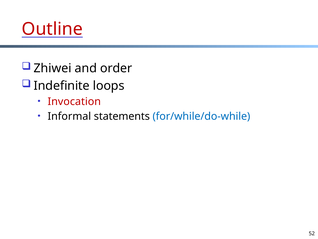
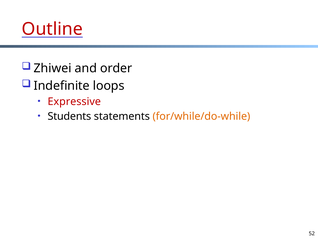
Invocation: Invocation -> Expressive (74, 101)
Informal: Informal -> Students (69, 116)
for/while/do-while colour: blue -> orange (201, 116)
